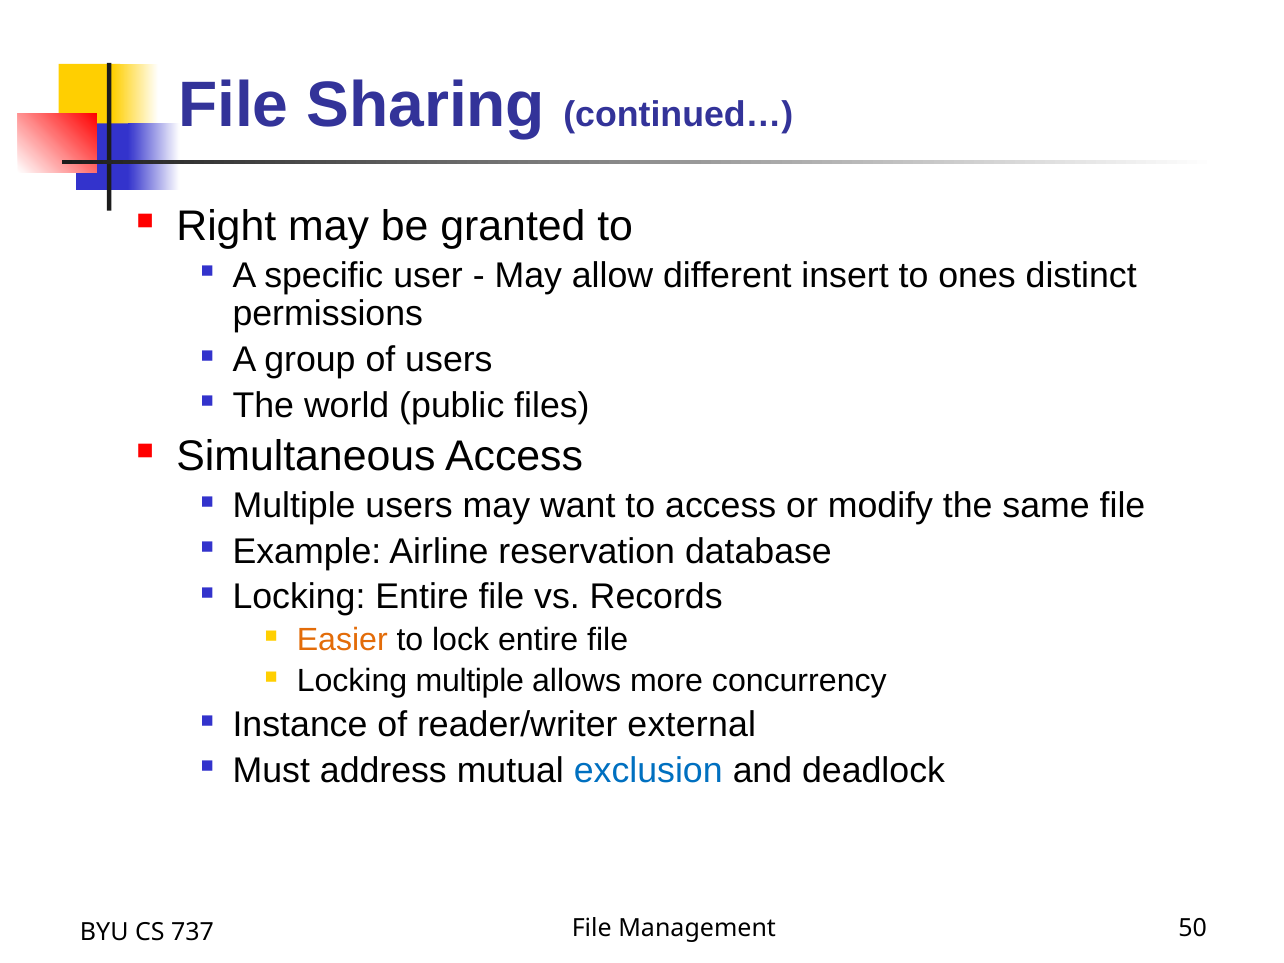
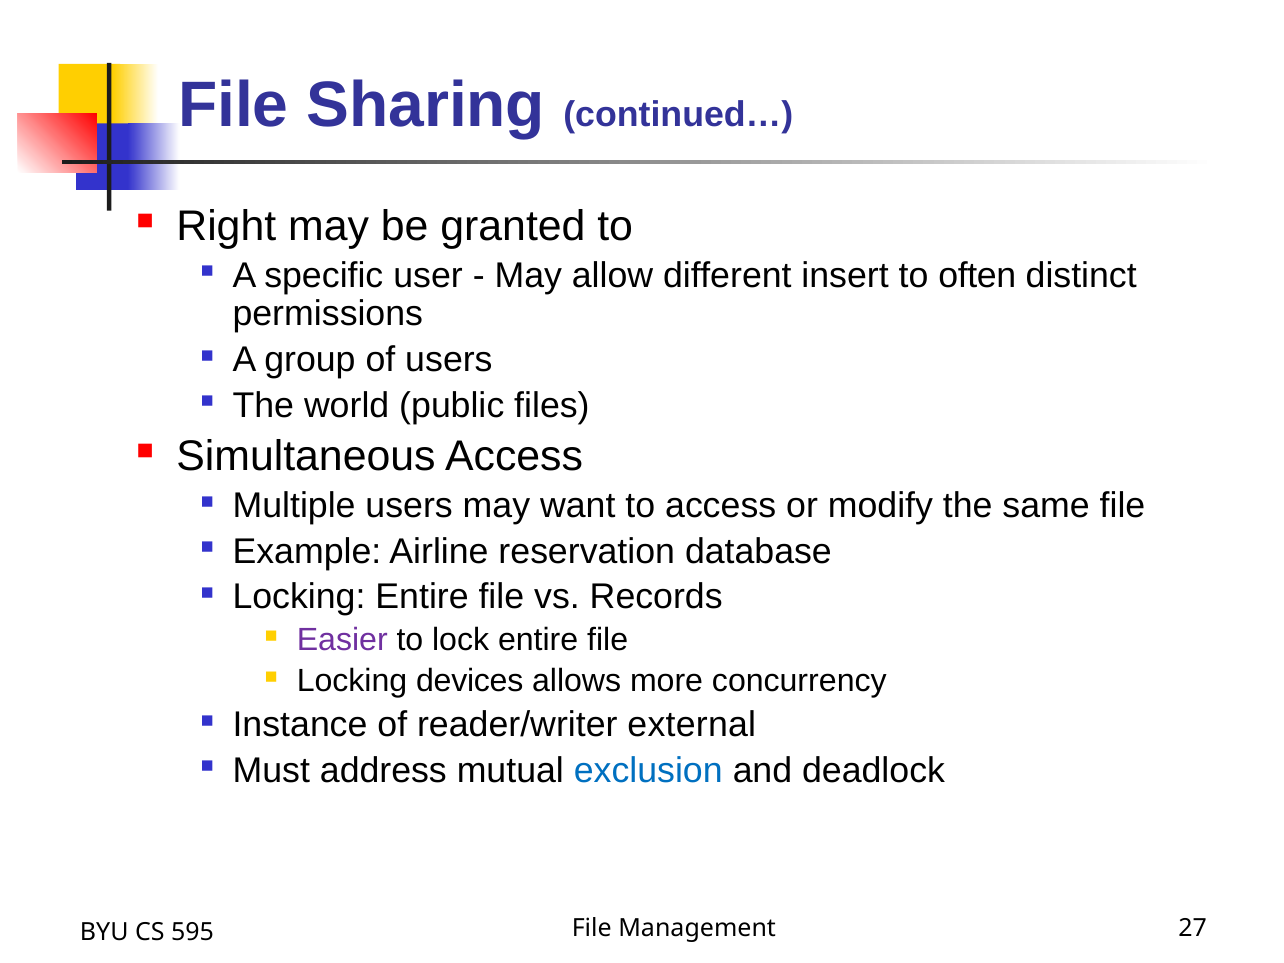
ones: ones -> often (977, 276)
Easier colour: orange -> purple (342, 640)
Locking multiple: multiple -> devices (470, 681)
50: 50 -> 27 (1193, 929)
737: 737 -> 595 (192, 933)
